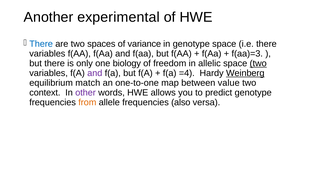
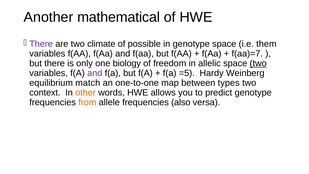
experimental: experimental -> mathematical (119, 17)
There colour: blue -> purple (41, 44)
spaces: spaces -> climate (101, 44)
variance: variance -> possible (144, 44)
i.e there: there -> them (266, 44)
f(aa)=3: f(aa)=3 -> f(aa)=7 (247, 54)
=4: =4 -> =5 (187, 73)
Weinberg underline: present -> none (245, 73)
value: value -> types (229, 83)
other colour: purple -> orange (86, 93)
